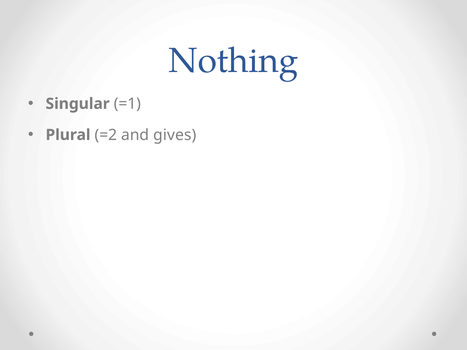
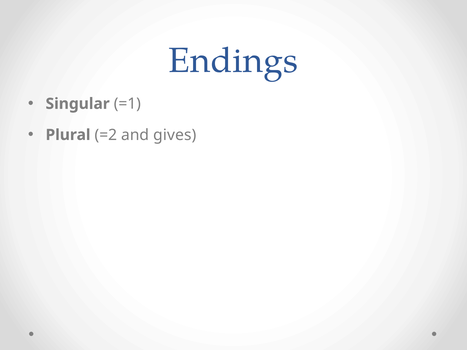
Nothing: Nothing -> Endings (233, 61)
